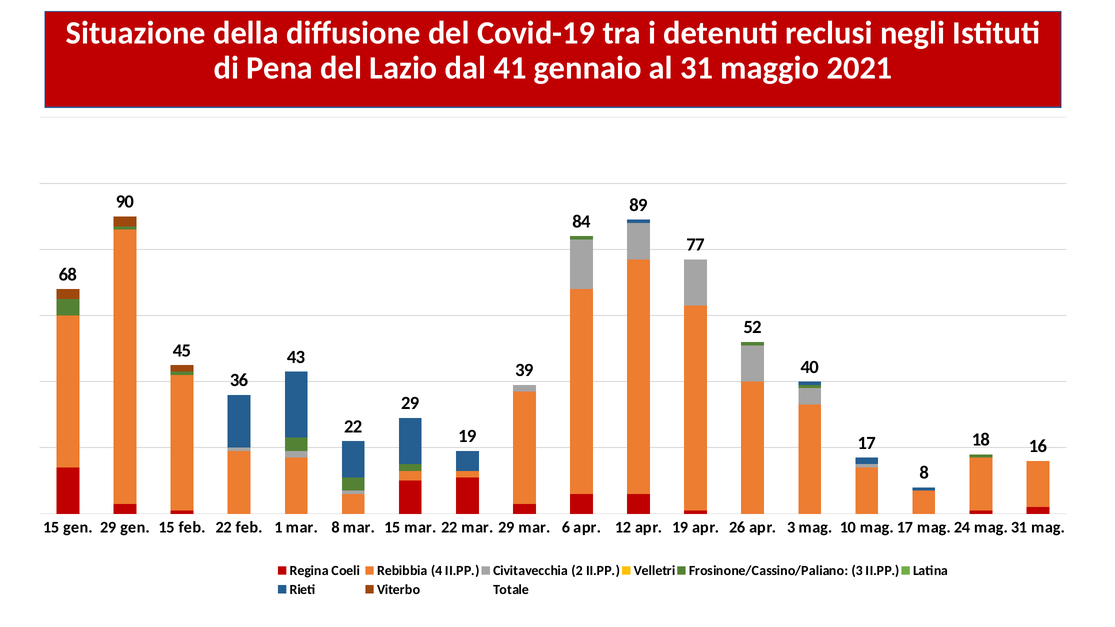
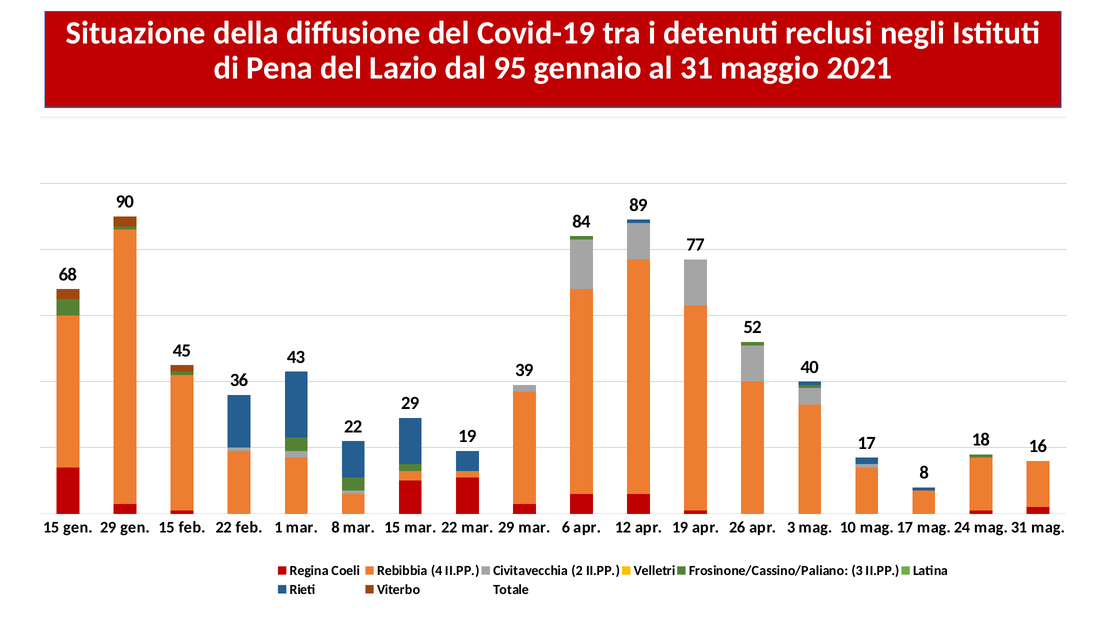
41: 41 -> 95 (510, 68)
